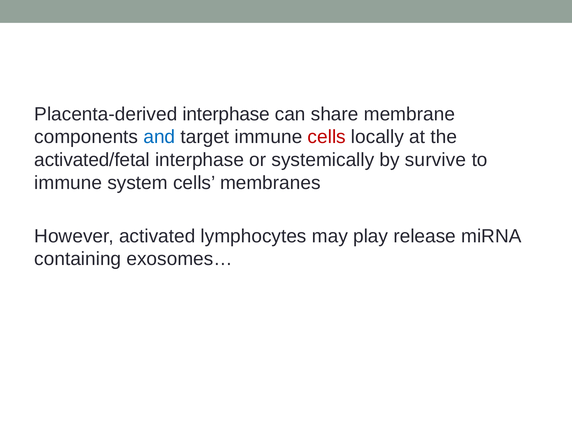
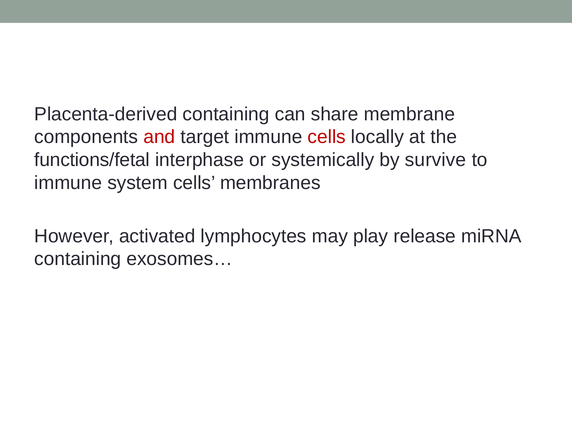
Placenta-derived interphase: interphase -> containing (226, 114)
and colour: blue -> red (159, 137)
activated/fetal: activated/fetal -> functions/fetal (92, 160)
